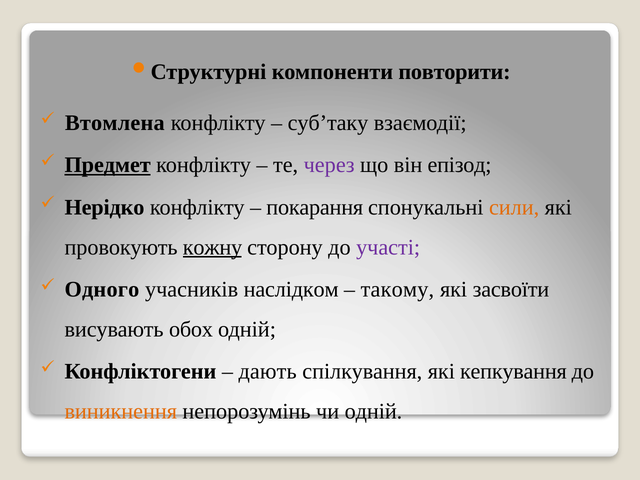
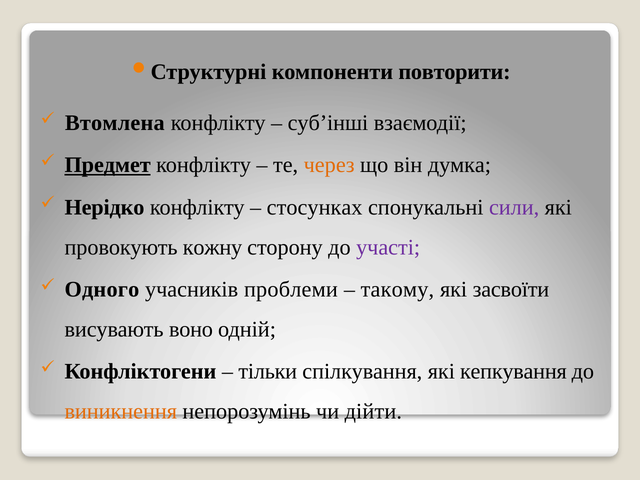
суб’таку: суб’таку -> суб’інші (328, 123)
через colour: purple -> orange (329, 165)
епізод: епізод -> думка (459, 165)
покарання: покарання -> стосунках (315, 207)
сили colour: orange -> purple (514, 207)
кожну underline: present -> none (212, 247)
наслідком: наслідком -> проблеми (291, 289)
обох: обох -> воно (191, 329)
дають: дають -> тільки (268, 372)
чи одній: одній -> дійти (373, 412)
